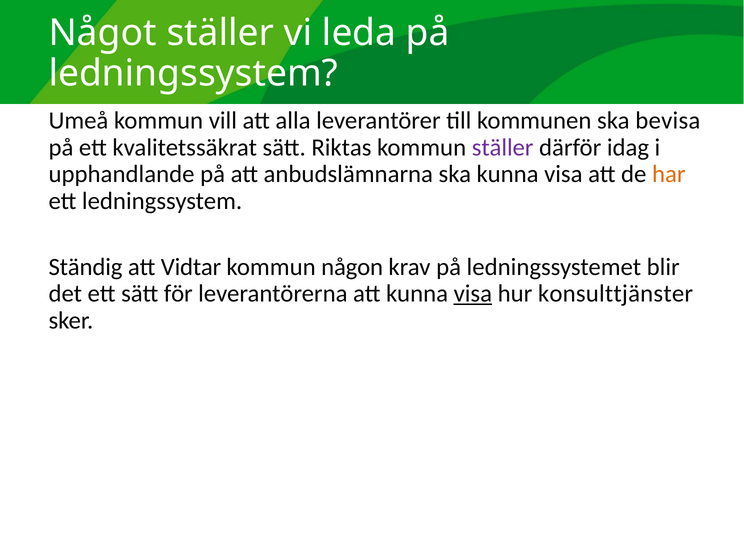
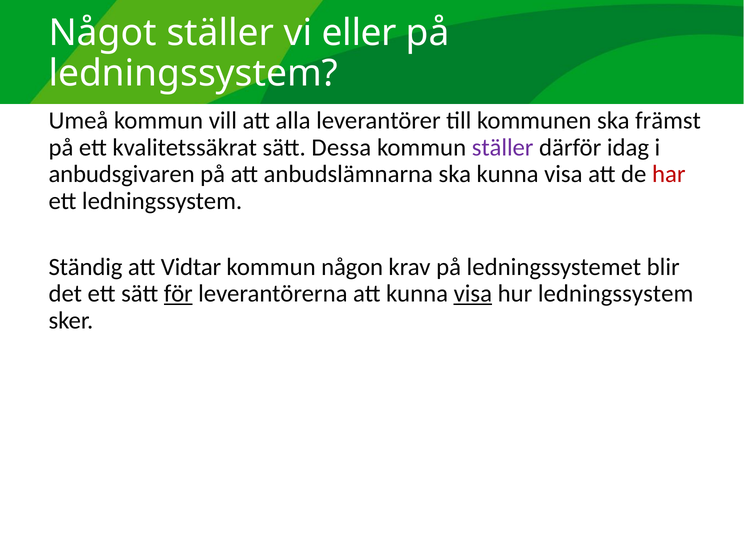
leda: leda -> eller (359, 33)
bevisa: bevisa -> främst (668, 121)
Riktas: Riktas -> Dessa (341, 148)
upphandlande: upphandlande -> anbudsgivaren (122, 174)
har colour: orange -> red (669, 174)
för underline: none -> present (178, 294)
hur konsulttjänster: konsulttjänster -> ledningssystem (616, 294)
